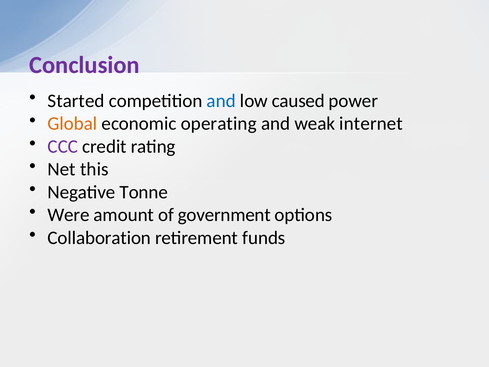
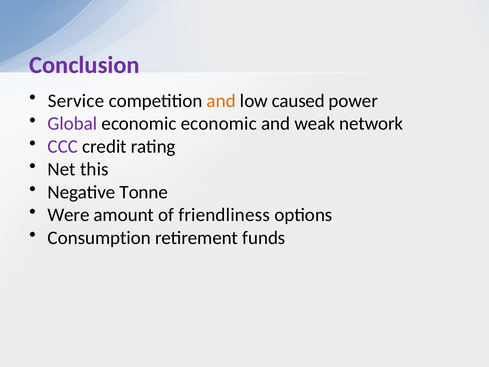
Started: Started -> Service (76, 101)
and colour: blue -> orange (221, 101)
Global colour: orange -> purple (72, 124)
economic operating: operating -> economic (219, 124)
internet: internet -> network (371, 124)
government: government -> friendliness (224, 215)
Collaboration: Collaboration -> Consumption (99, 238)
